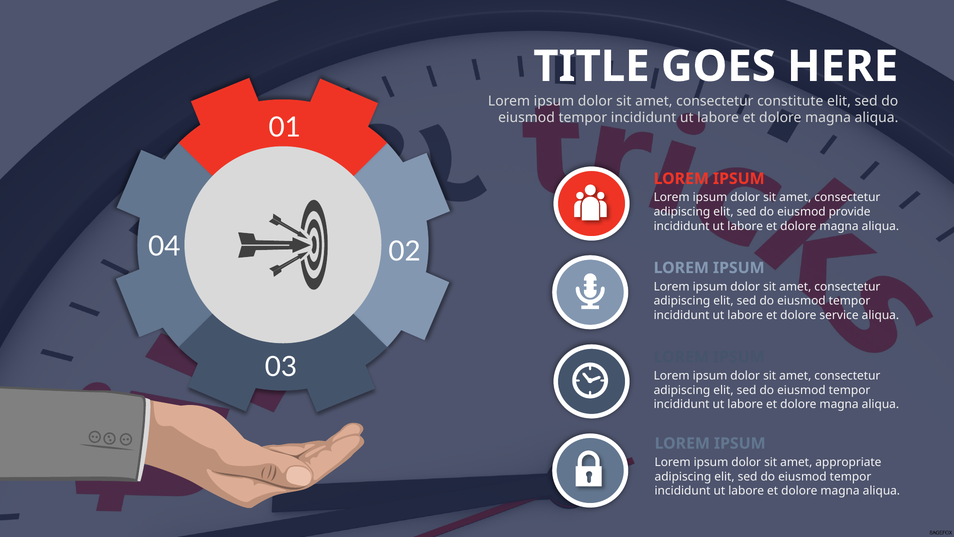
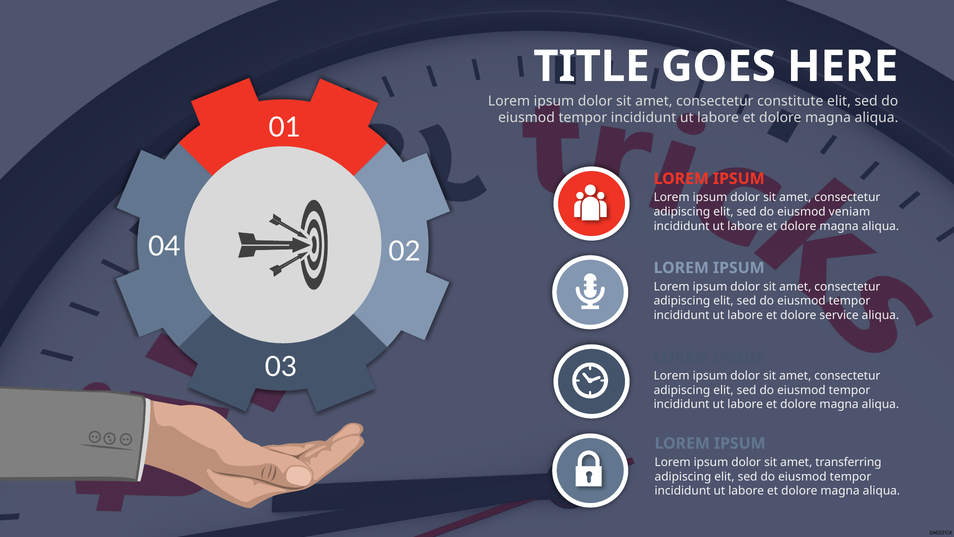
provide: provide -> veniam (849, 212)
appropriate: appropriate -> transferring (848, 462)
